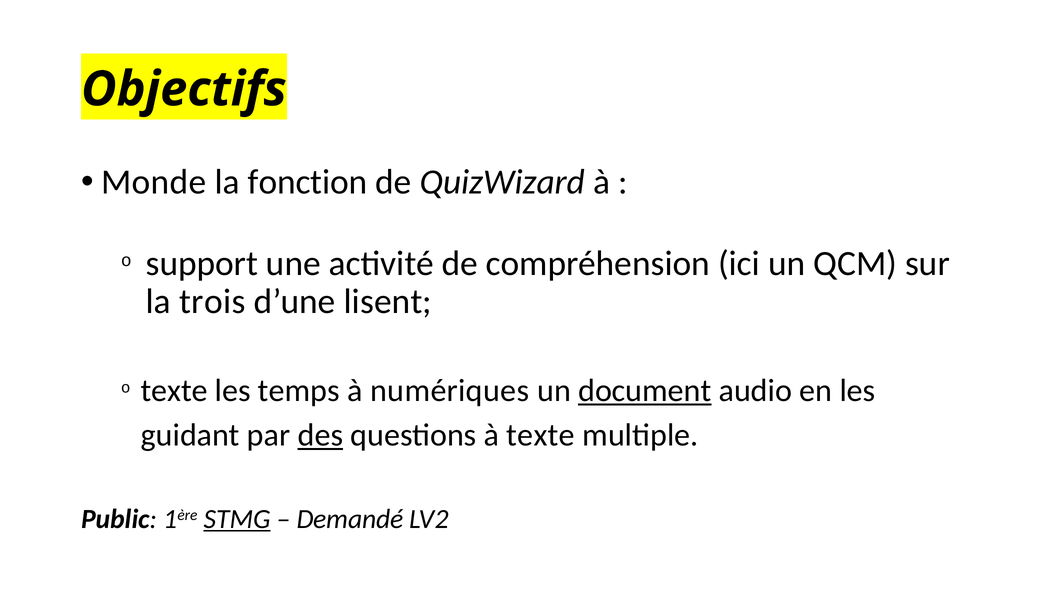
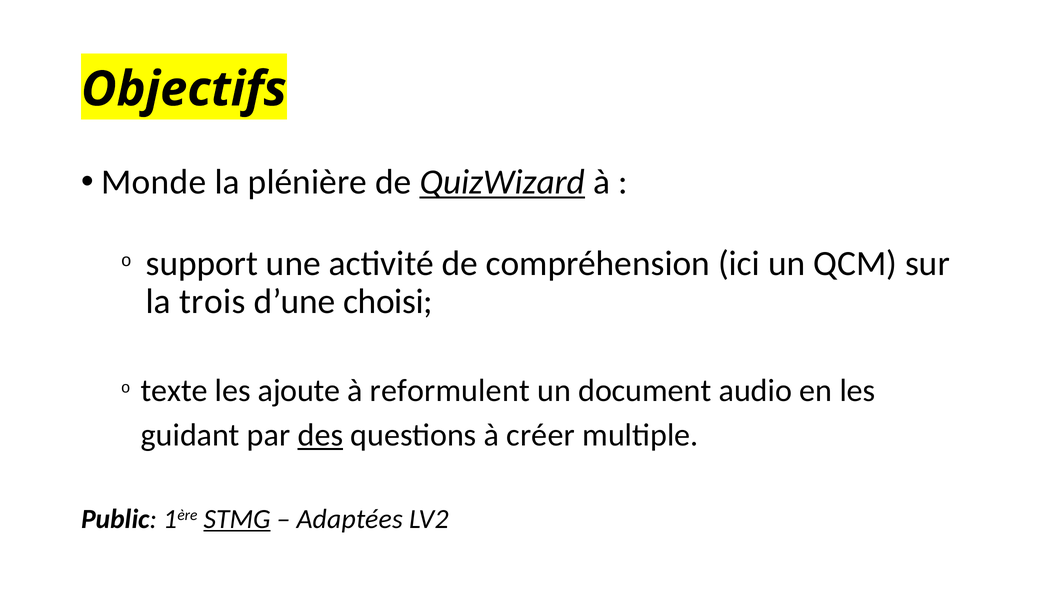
fonction: fonction -> plénière (307, 182)
QuizWizard underline: none -> present (502, 182)
lisent: lisent -> choisi (388, 302)
temps: temps -> ajoute (299, 391)
numériques: numériques -> reformulent (450, 391)
document underline: present -> none (645, 391)
à texte: texte -> créer (541, 435)
Demandé: Demandé -> Adaptées (350, 519)
